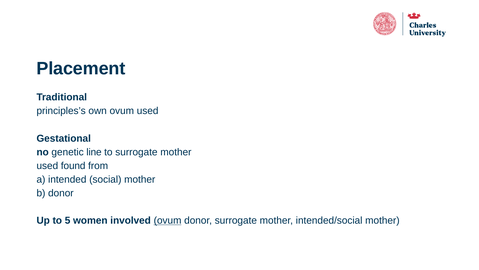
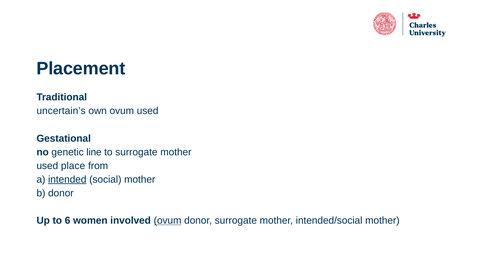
principles’s: principles’s -> uncertain’s (61, 111)
found: found -> place (73, 165)
intended underline: none -> present (67, 179)
5: 5 -> 6 (68, 220)
